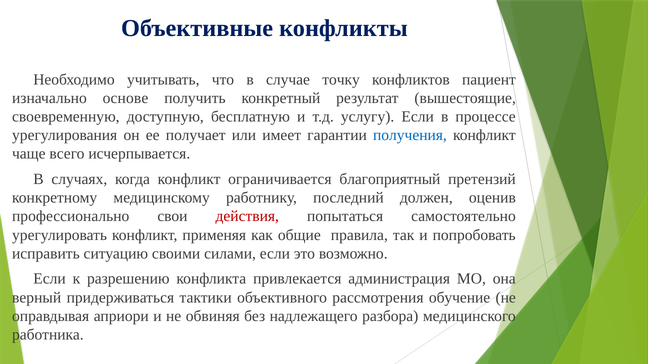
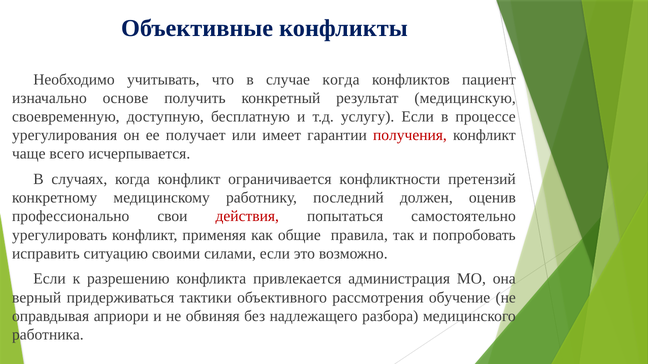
случае точку: точку -> когда (341, 80)
вышестоящие: вышестоящие -> медицинскую (465, 98)
получения colour: blue -> red (410, 135)
благоприятный: благоприятный -> конфликтности (390, 179)
